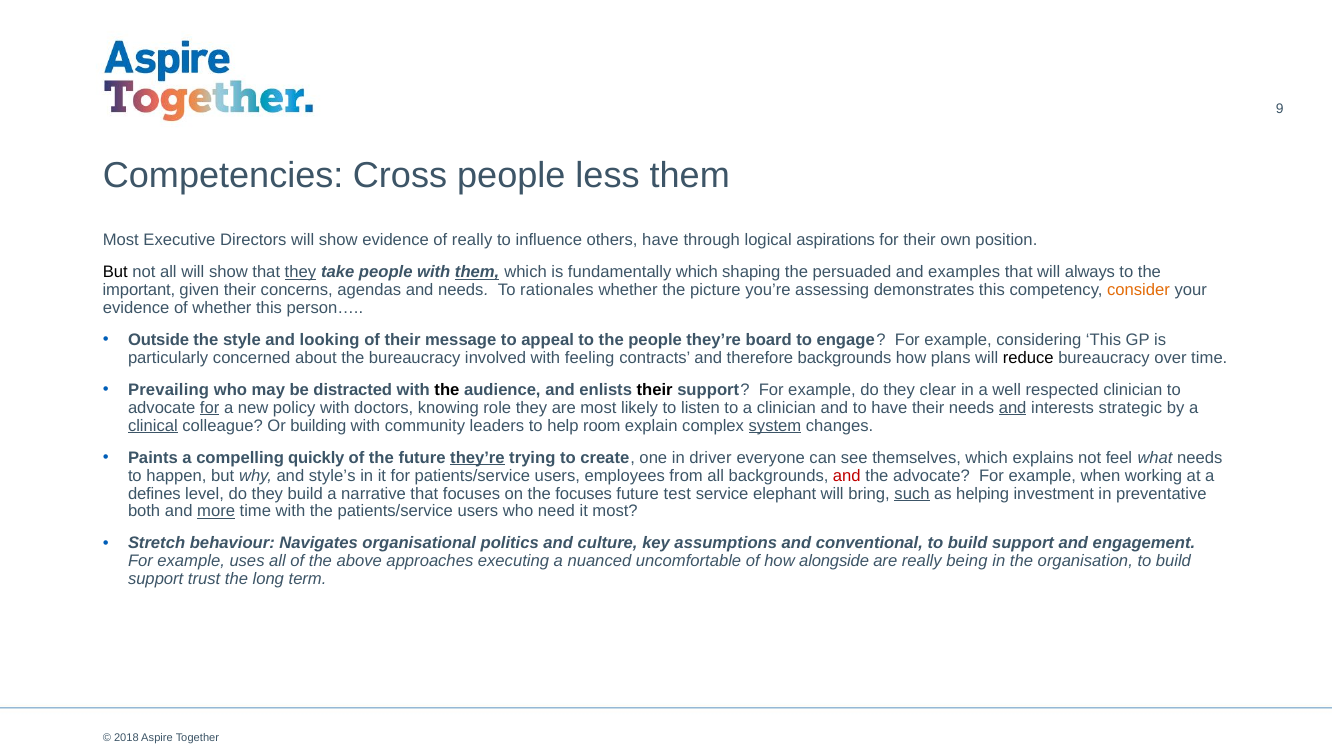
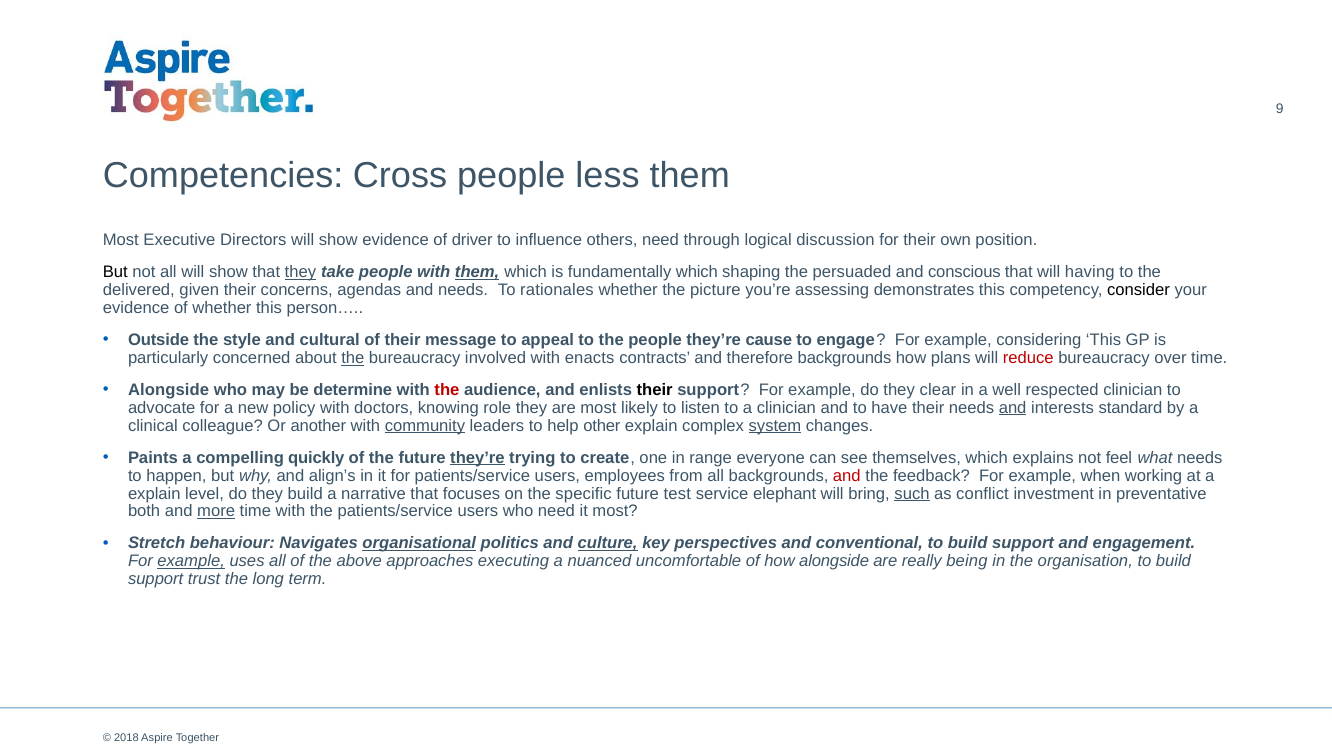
of really: really -> driver (472, 240)
others have: have -> need (660, 240)
aspirations: aspirations -> discussion (836, 240)
examples: examples -> conscious (964, 272)
always: always -> having (1090, 272)
important: important -> delivered (139, 290)
consider colour: orange -> black (1139, 290)
looking: looking -> cultural (330, 340)
board: board -> cause (769, 340)
the underline: none -> present (353, 358)
feeling: feeling -> enacts (590, 358)
reduce colour: black -> red (1028, 358)
Prevailing: Prevailing -> Alongside (169, 390)
distracted: distracted -> determine (353, 390)
the colour: black -> red (447, 390)
for underline: present -> none (210, 408)
strategic: strategic -> standard (1130, 408)
clinical underline: present -> none (153, 426)
building: building -> another (318, 426)
community underline: none -> present (425, 426)
room: room -> other (602, 426)
driver: driver -> range (711, 458)
style’s: style’s -> align’s (332, 476)
the advocate: advocate -> feedback (931, 476)
defines: defines -> explain (154, 494)
the focuses: focuses -> specific (584, 494)
helping: helping -> conflict (983, 494)
organisational underline: none -> present (419, 544)
culture underline: none -> present (608, 544)
assumptions: assumptions -> perspectives (726, 544)
example underline: none -> present (191, 561)
